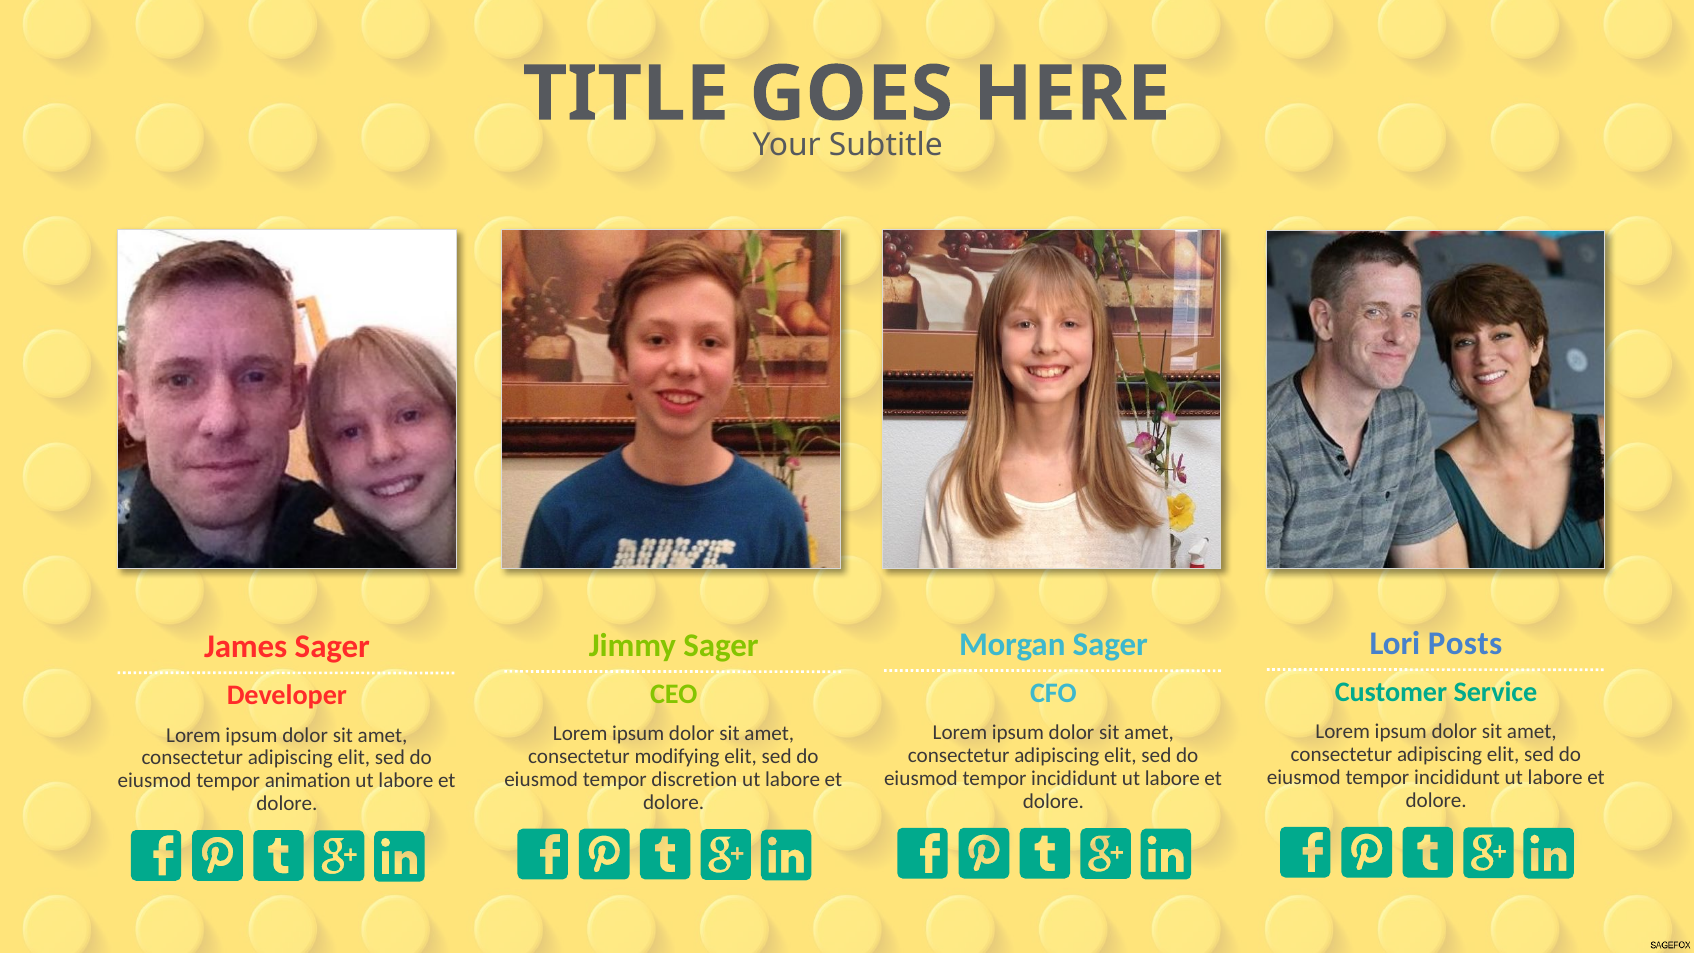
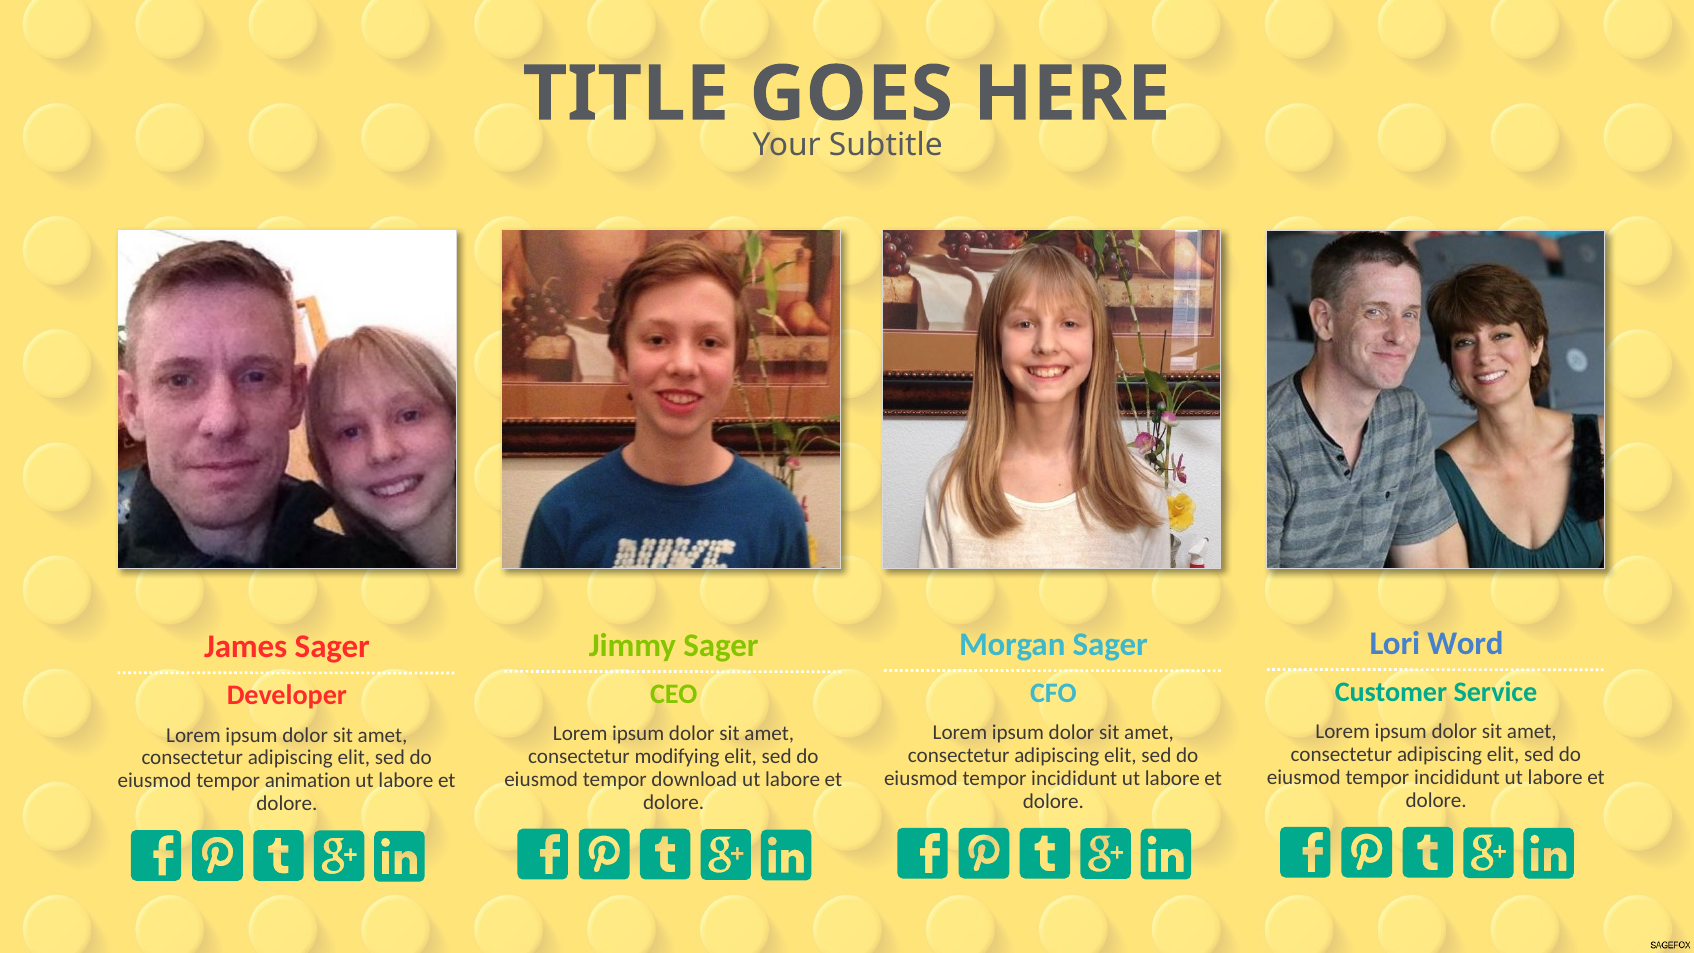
Posts: Posts -> Word (1465, 643)
discretion: discretion -> download (694, 779)
